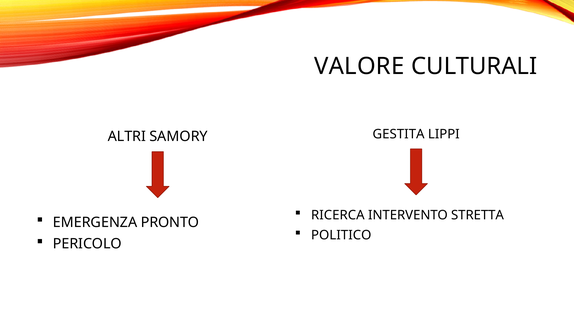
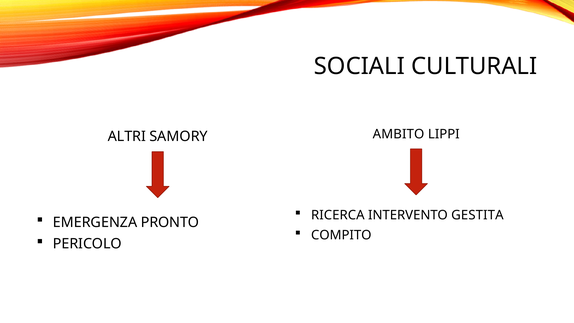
VALORE: VALORE -> SOCIALI (359, 66)
GESTITA: GESTITA -> AMBITO (399, 134)
STRETTA: STRETTA -> GESTITA (477, 215)
POLITICO: POLITICO -> COMPITO (341, 235)
